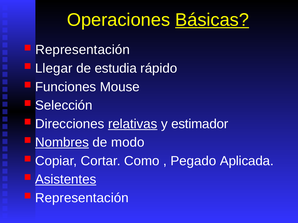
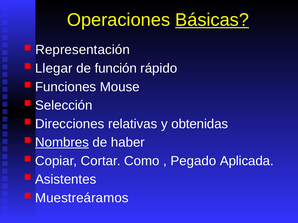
estudia: estudia -> función (116, 68)
relativas underline: present -> none (133, 124)
estimador: estimador -> obtenidas (200, 124)
modo: modo -> haber (128, 143)
Asistentes underline: present -> none (66, 180)
Representación: Representación -> Muestreáramos (82, 198)
